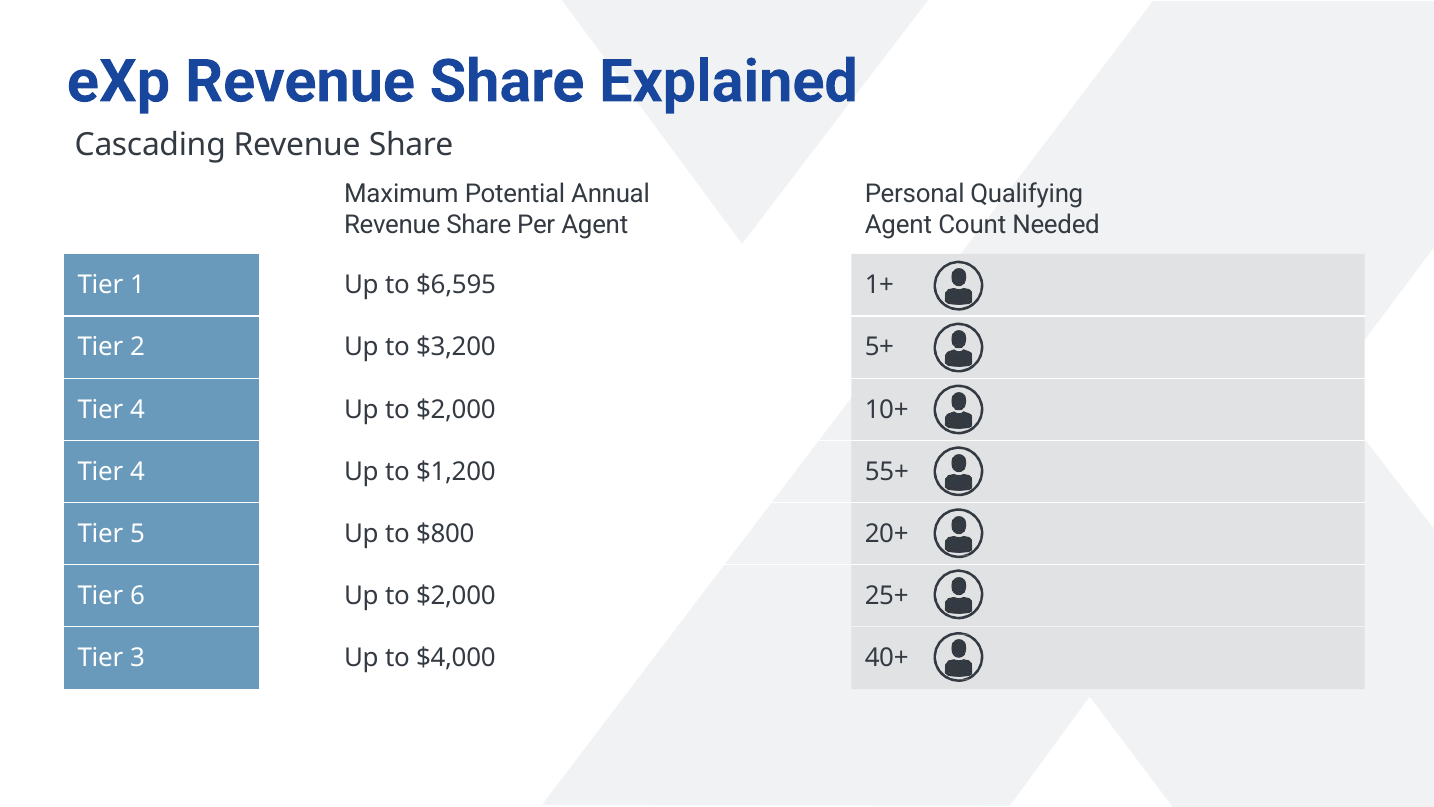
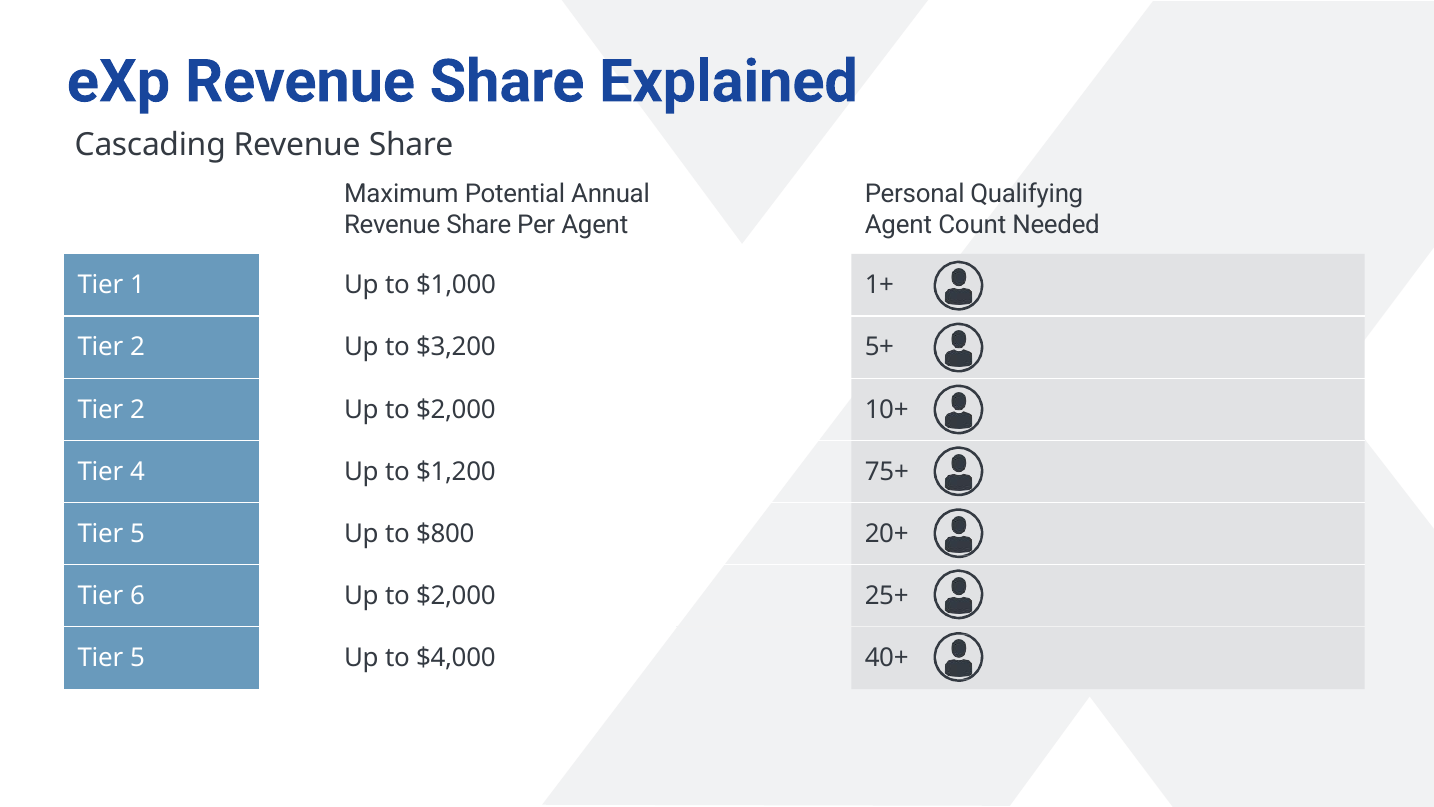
$6,595: $6,595 -> $1,000 (456, 285)
4: 4 -> 2 (137, 409)
55+: 55+ -> 75+ (887, 471)
3: 3 -> 5 (137, 658)
